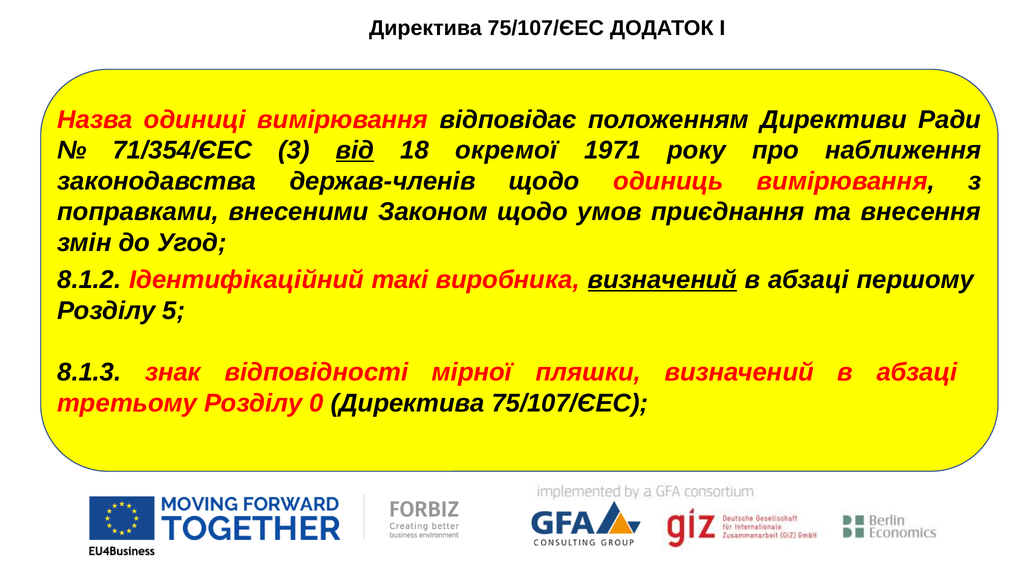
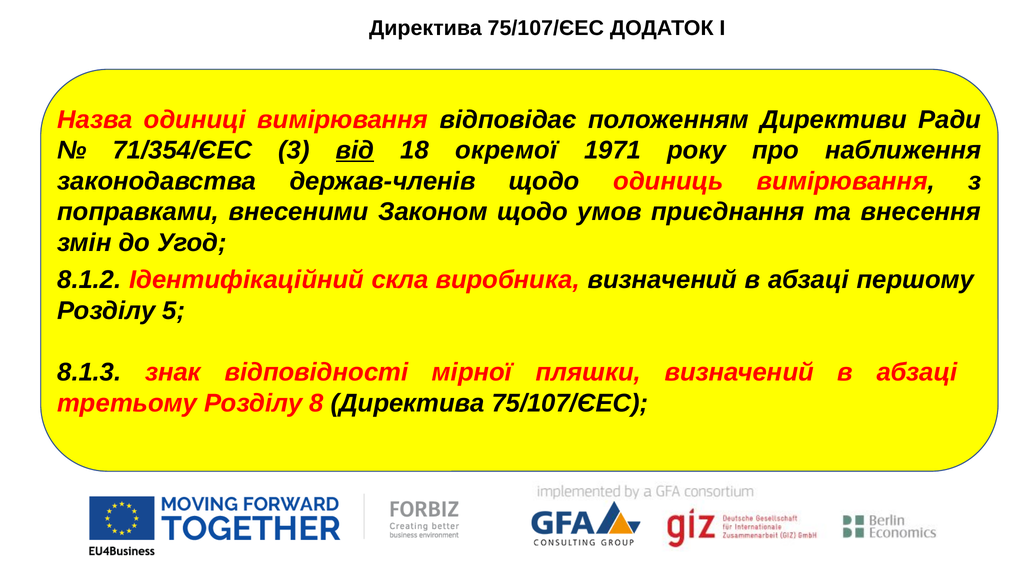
такі: такі -> скла (400, 280)
визначений underline: present -> none (663, 280)
0: 0 -> 8 (317, 404)
